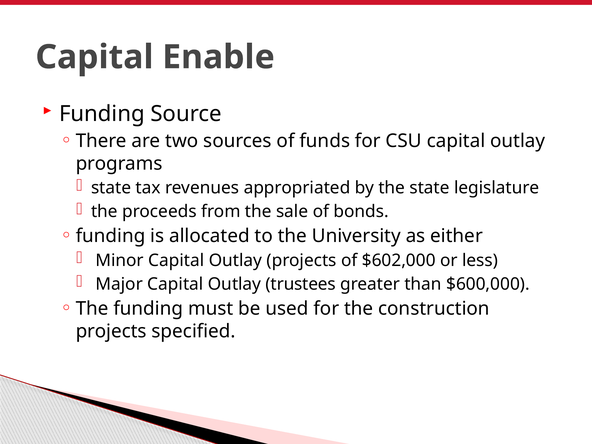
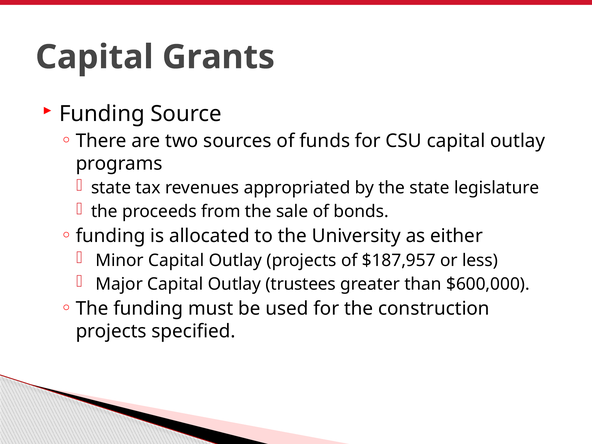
Enable: Enable -> Grants (219, 57)
$602,000: $602,000 -> $187,957 (399, 260)
